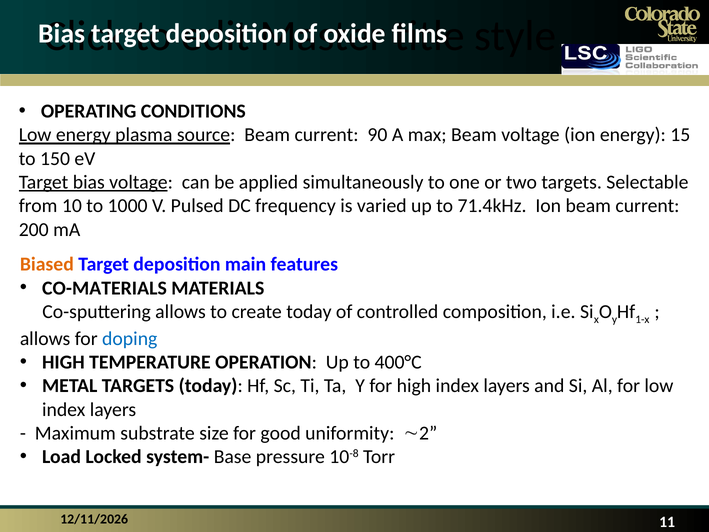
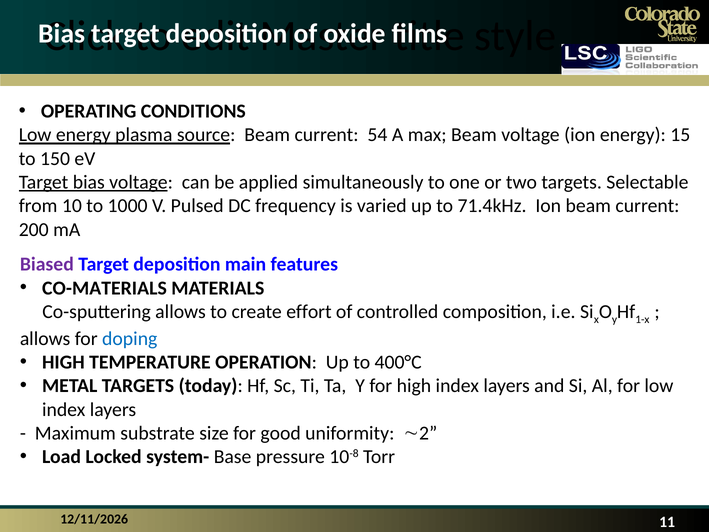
90: 90 -> 54 (377, 135)
Biased colour: orange -> purple (47, 264)
create today: today -> effort (309, 312)
